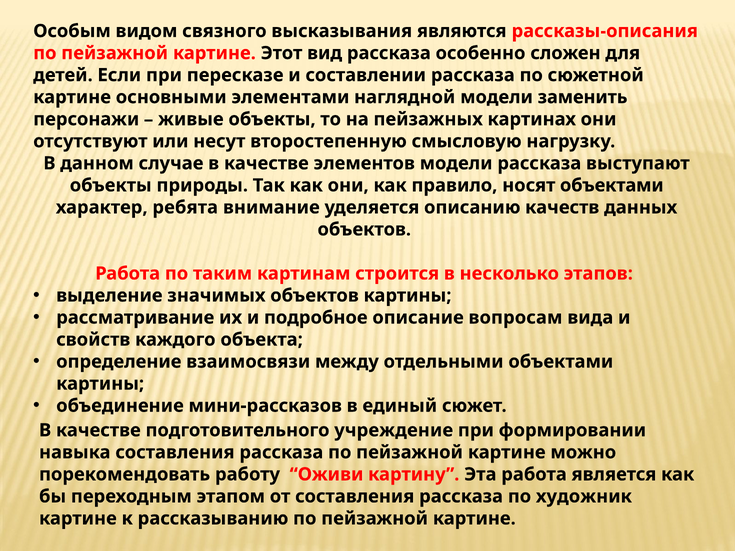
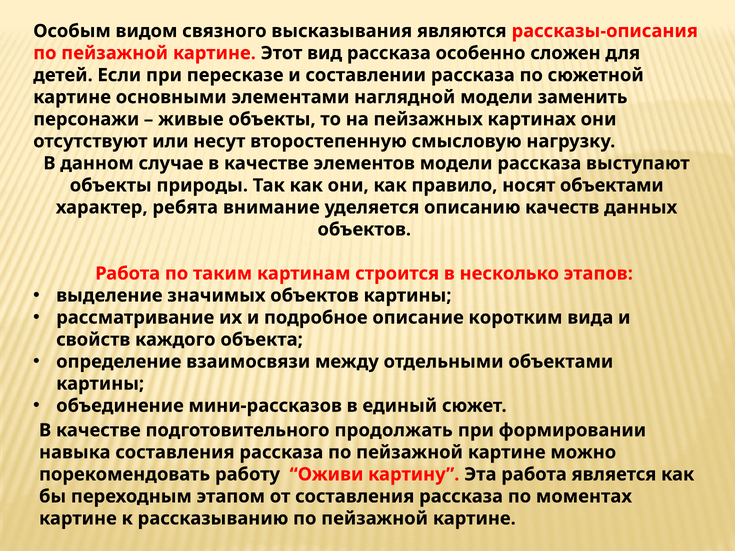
вопросам: вопросам -> коротким (515, 318)
учреждение: учреждение -> продолжать (394, 430)
художник: художник -> моментах (584, 497)
